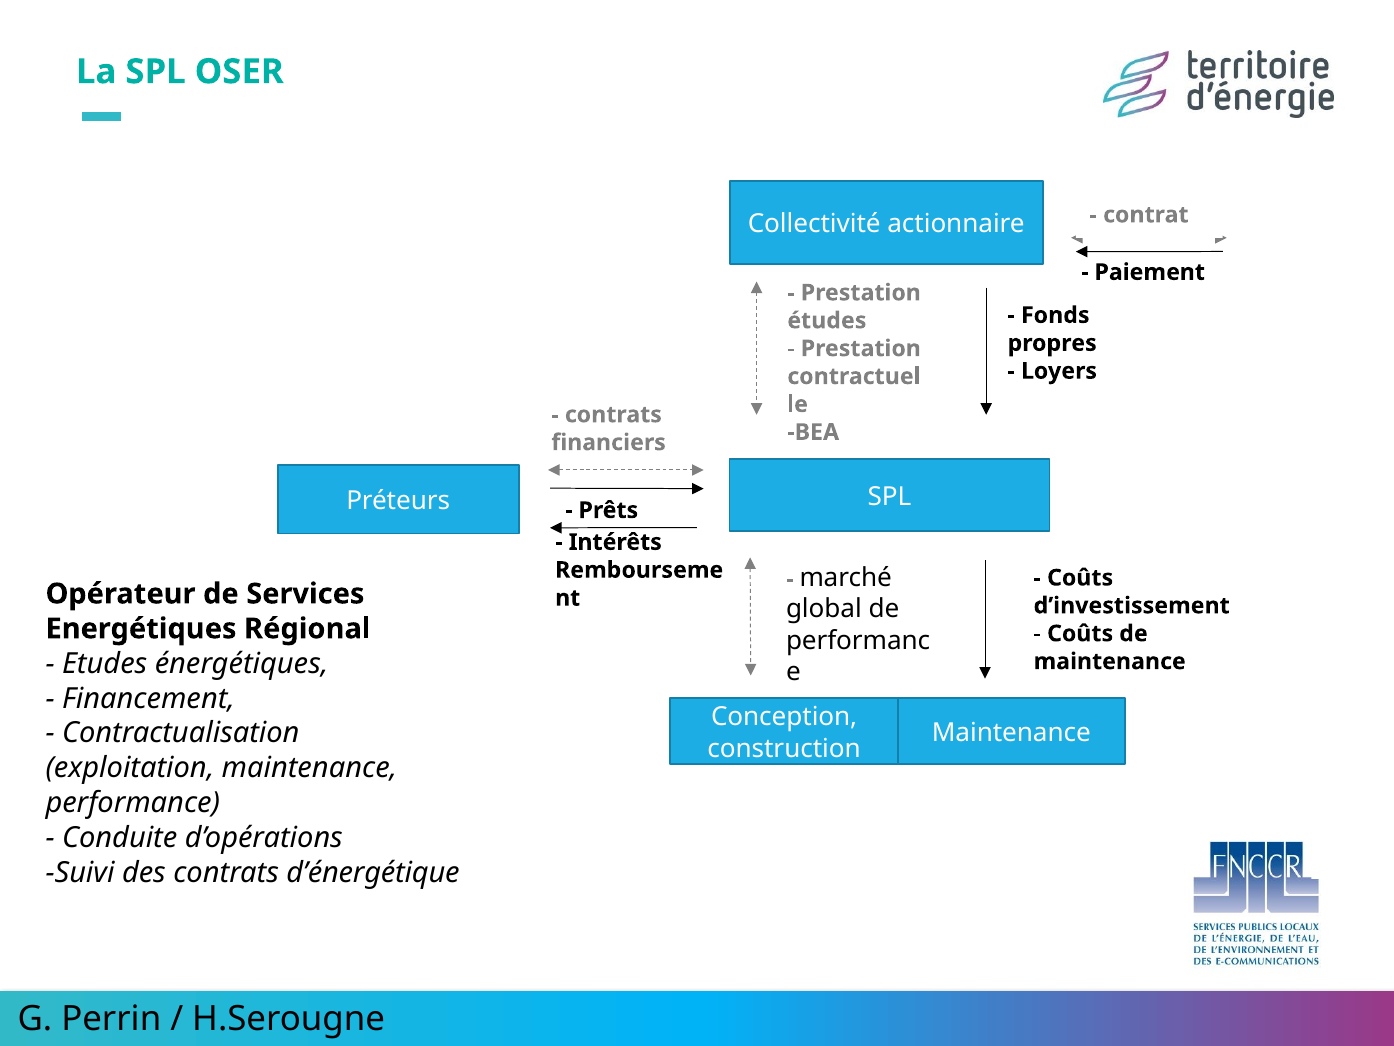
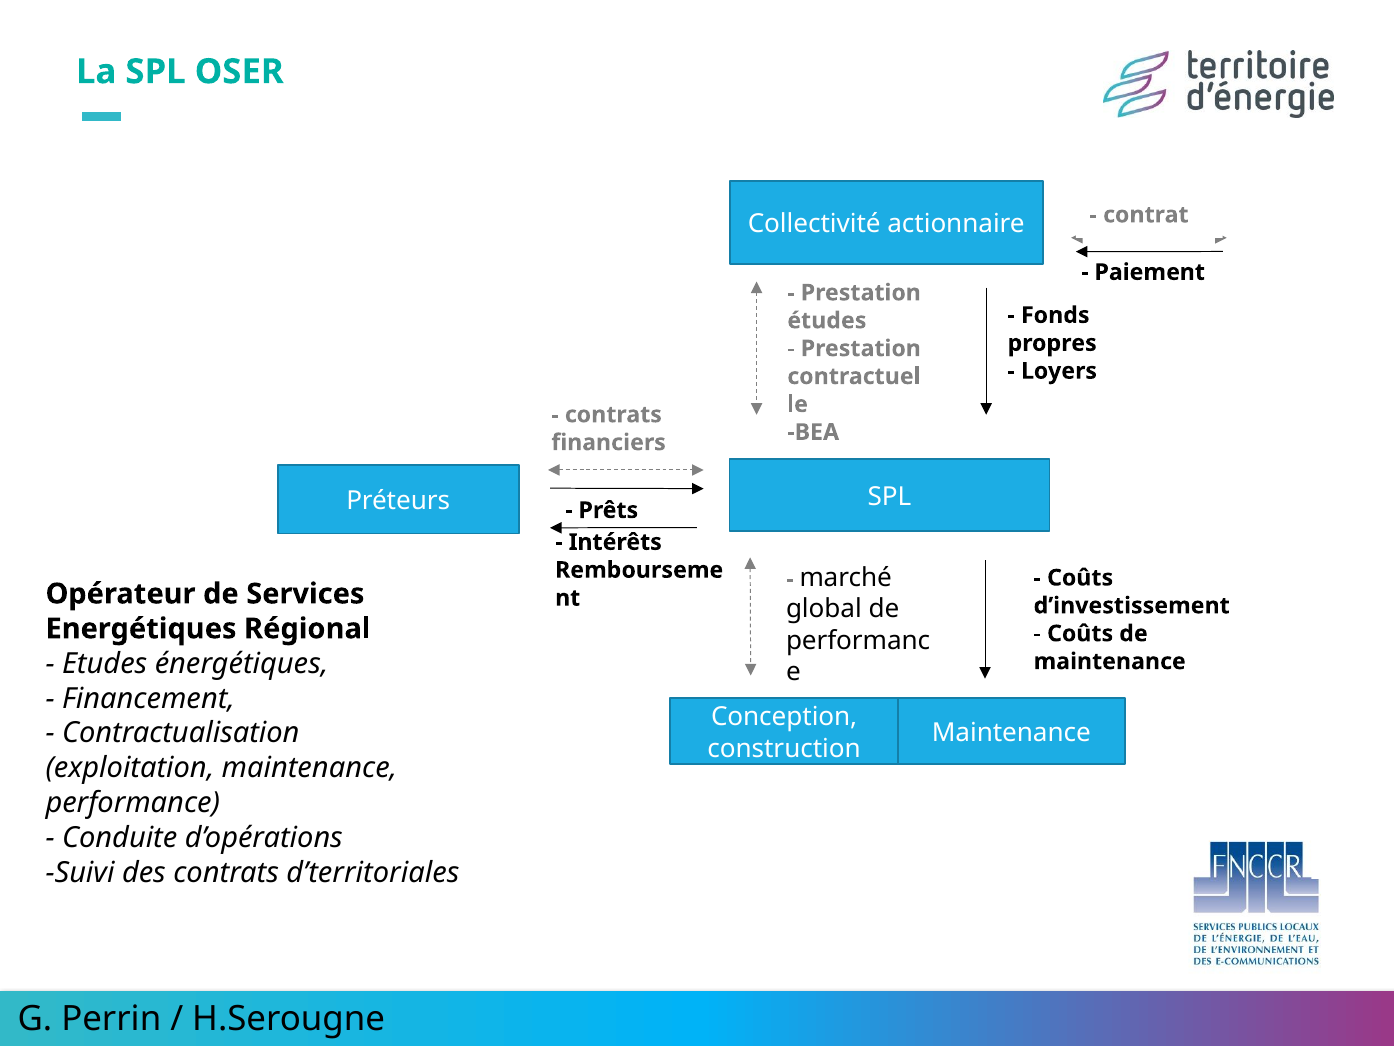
d’énergétique: d’énergétique -> d’territoriales (373, 872)
